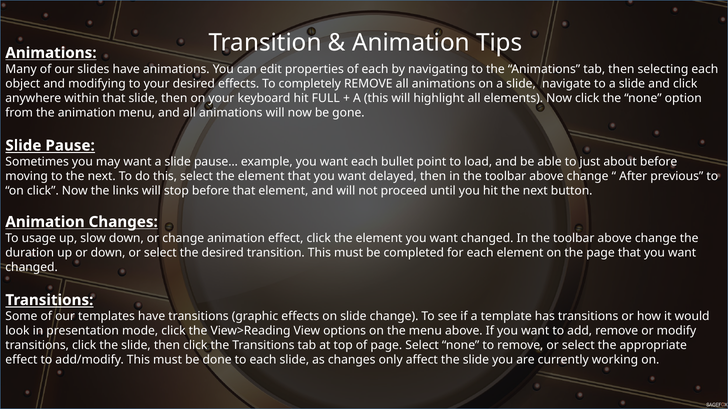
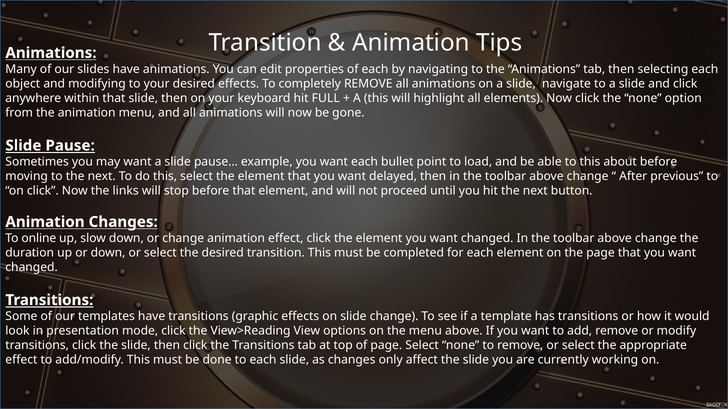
to just: just -> this (590, 162)
usage: usage -> online (39, 238)
